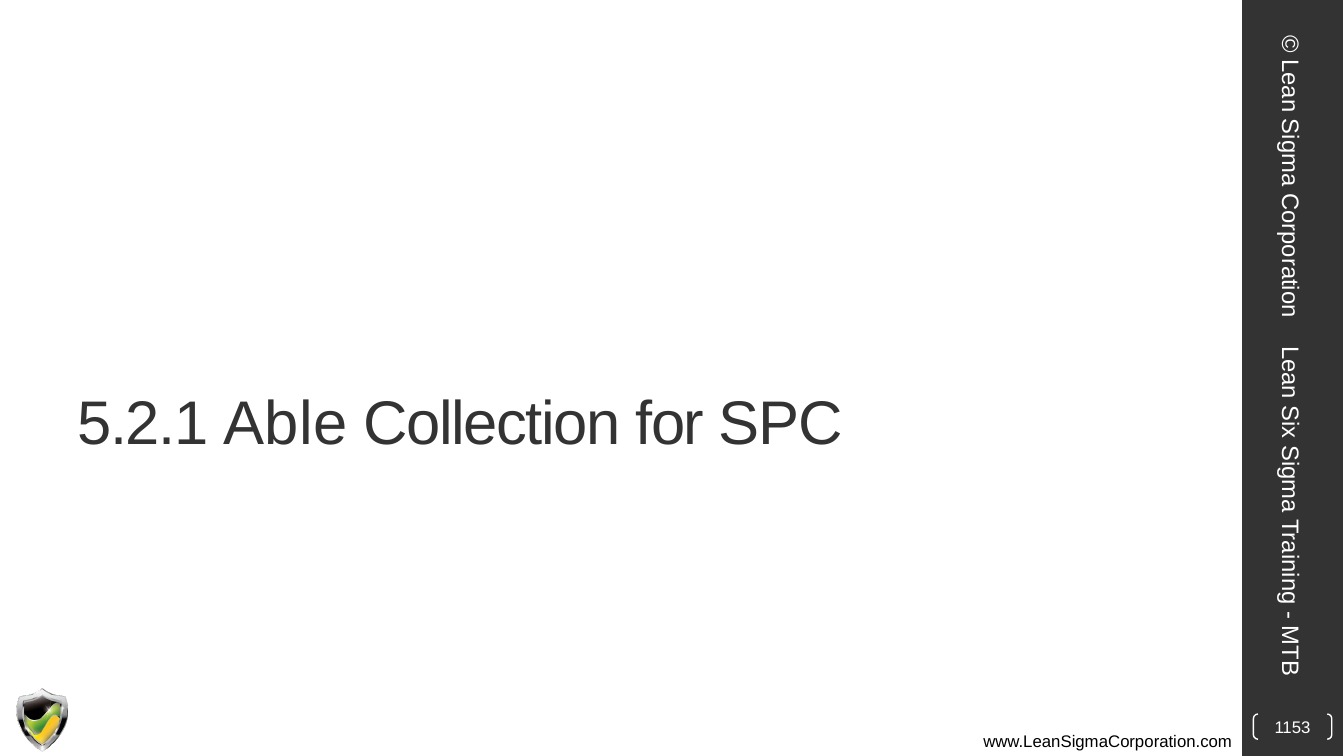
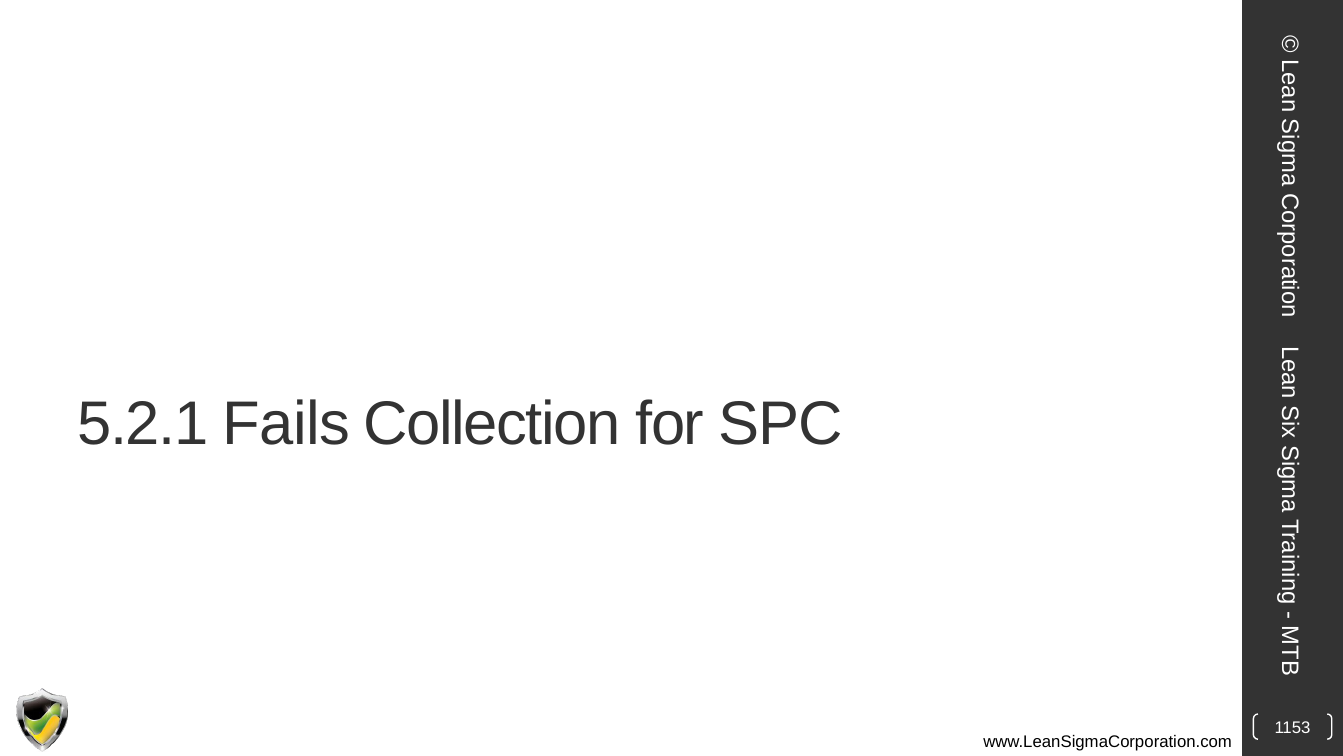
Able: Able -> Fails (286, 424)
